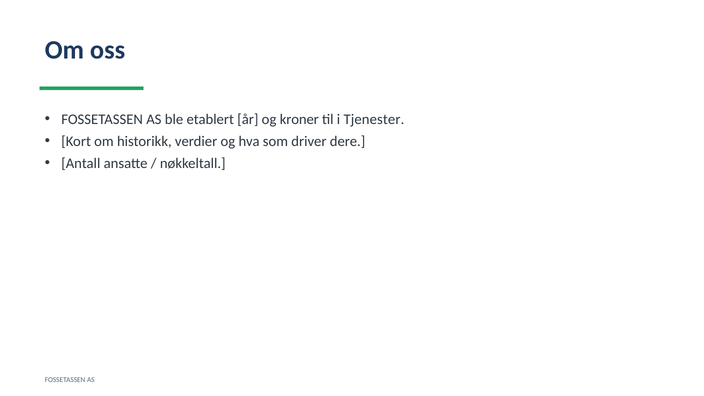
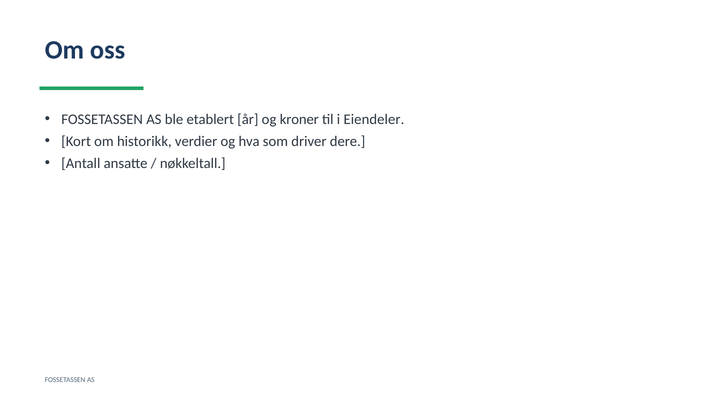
Tjenester: Tjenester -> Eiendeler (374, 119)
